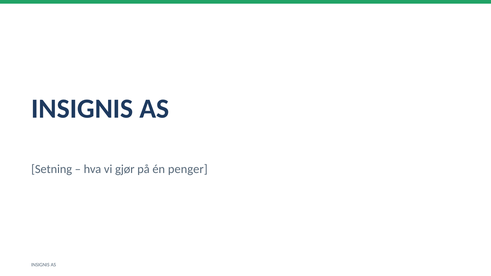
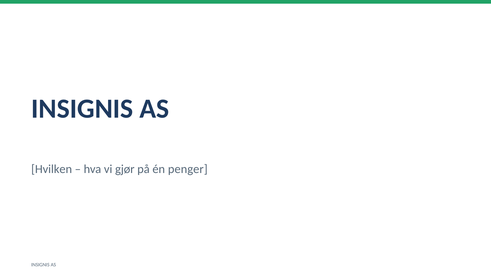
Setning: Setning -> Hvilken (52, 169)
